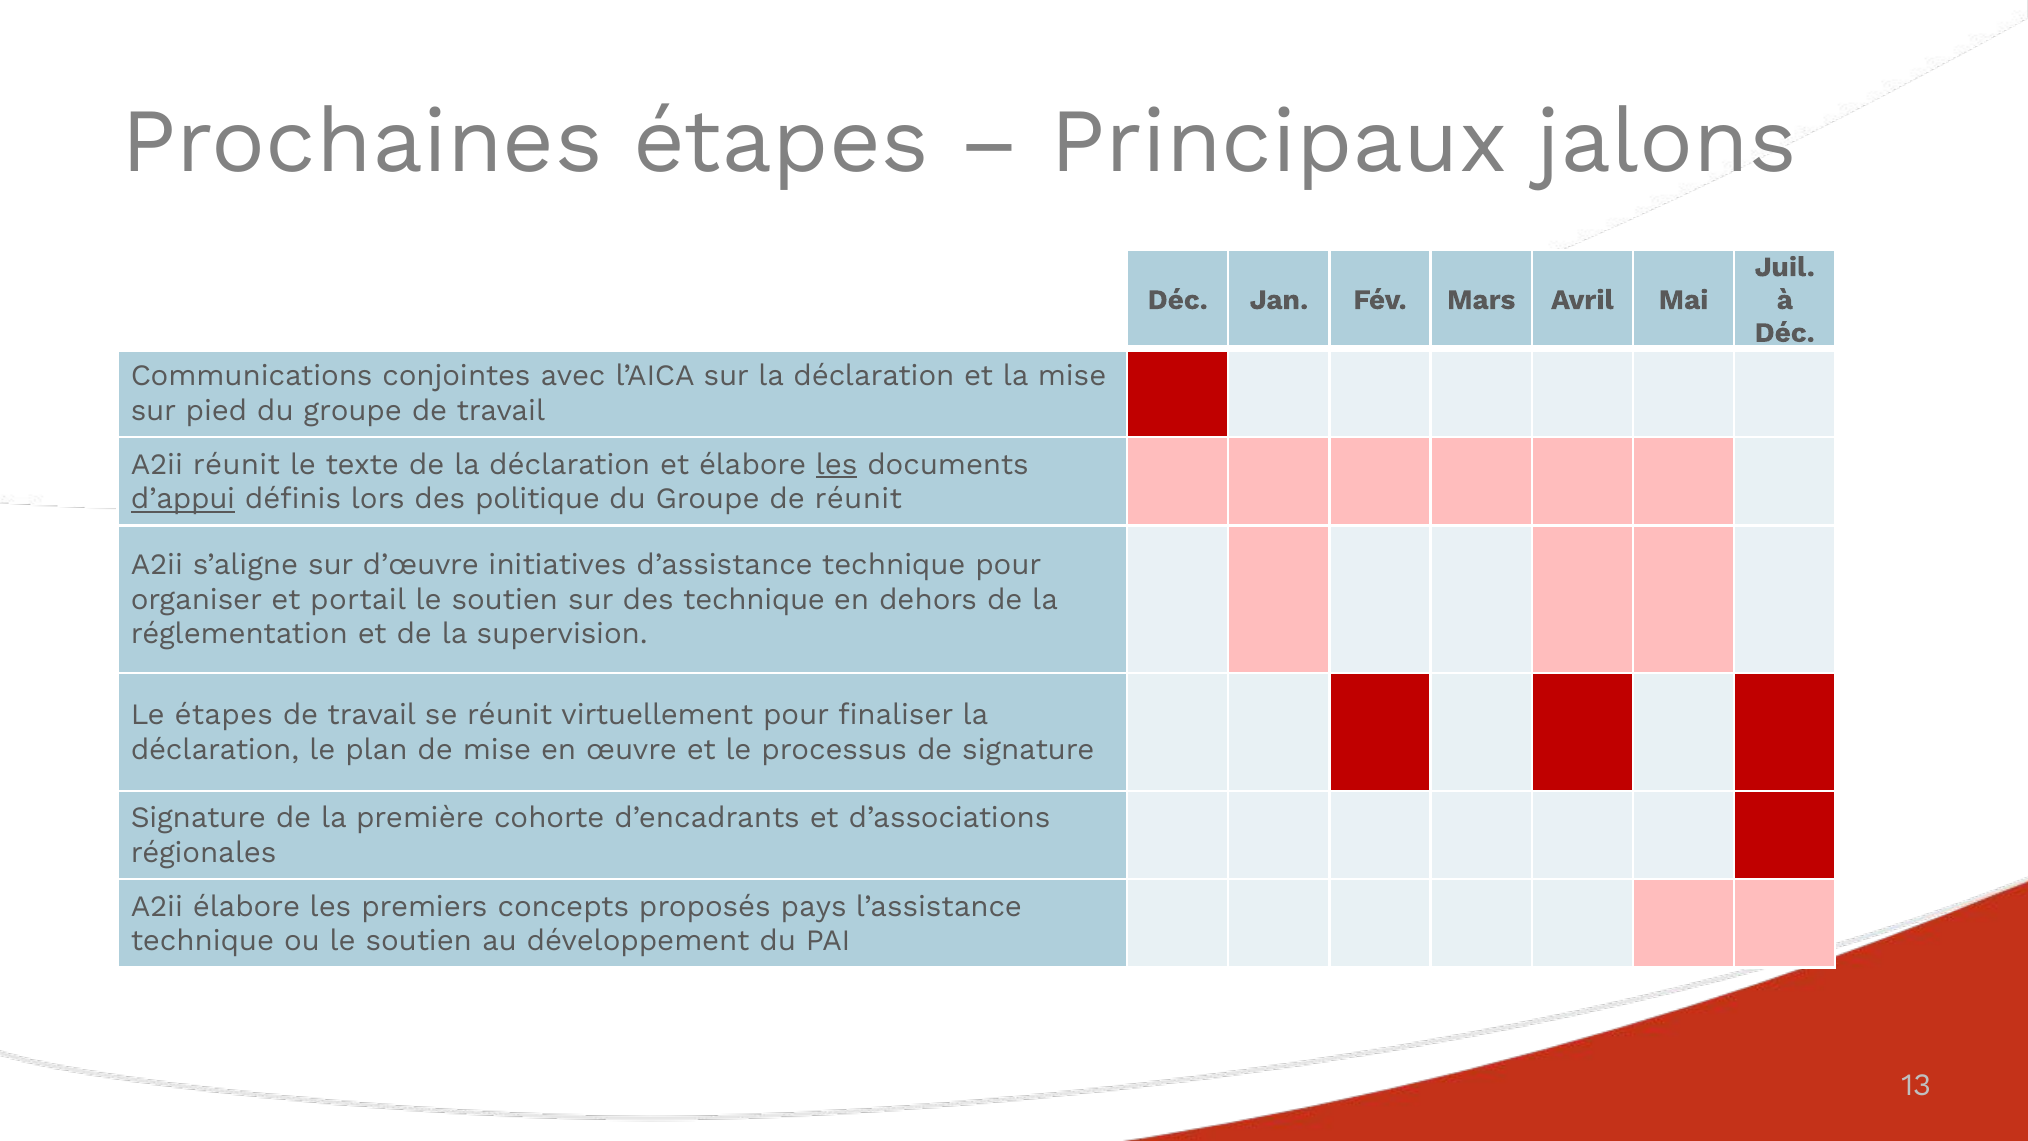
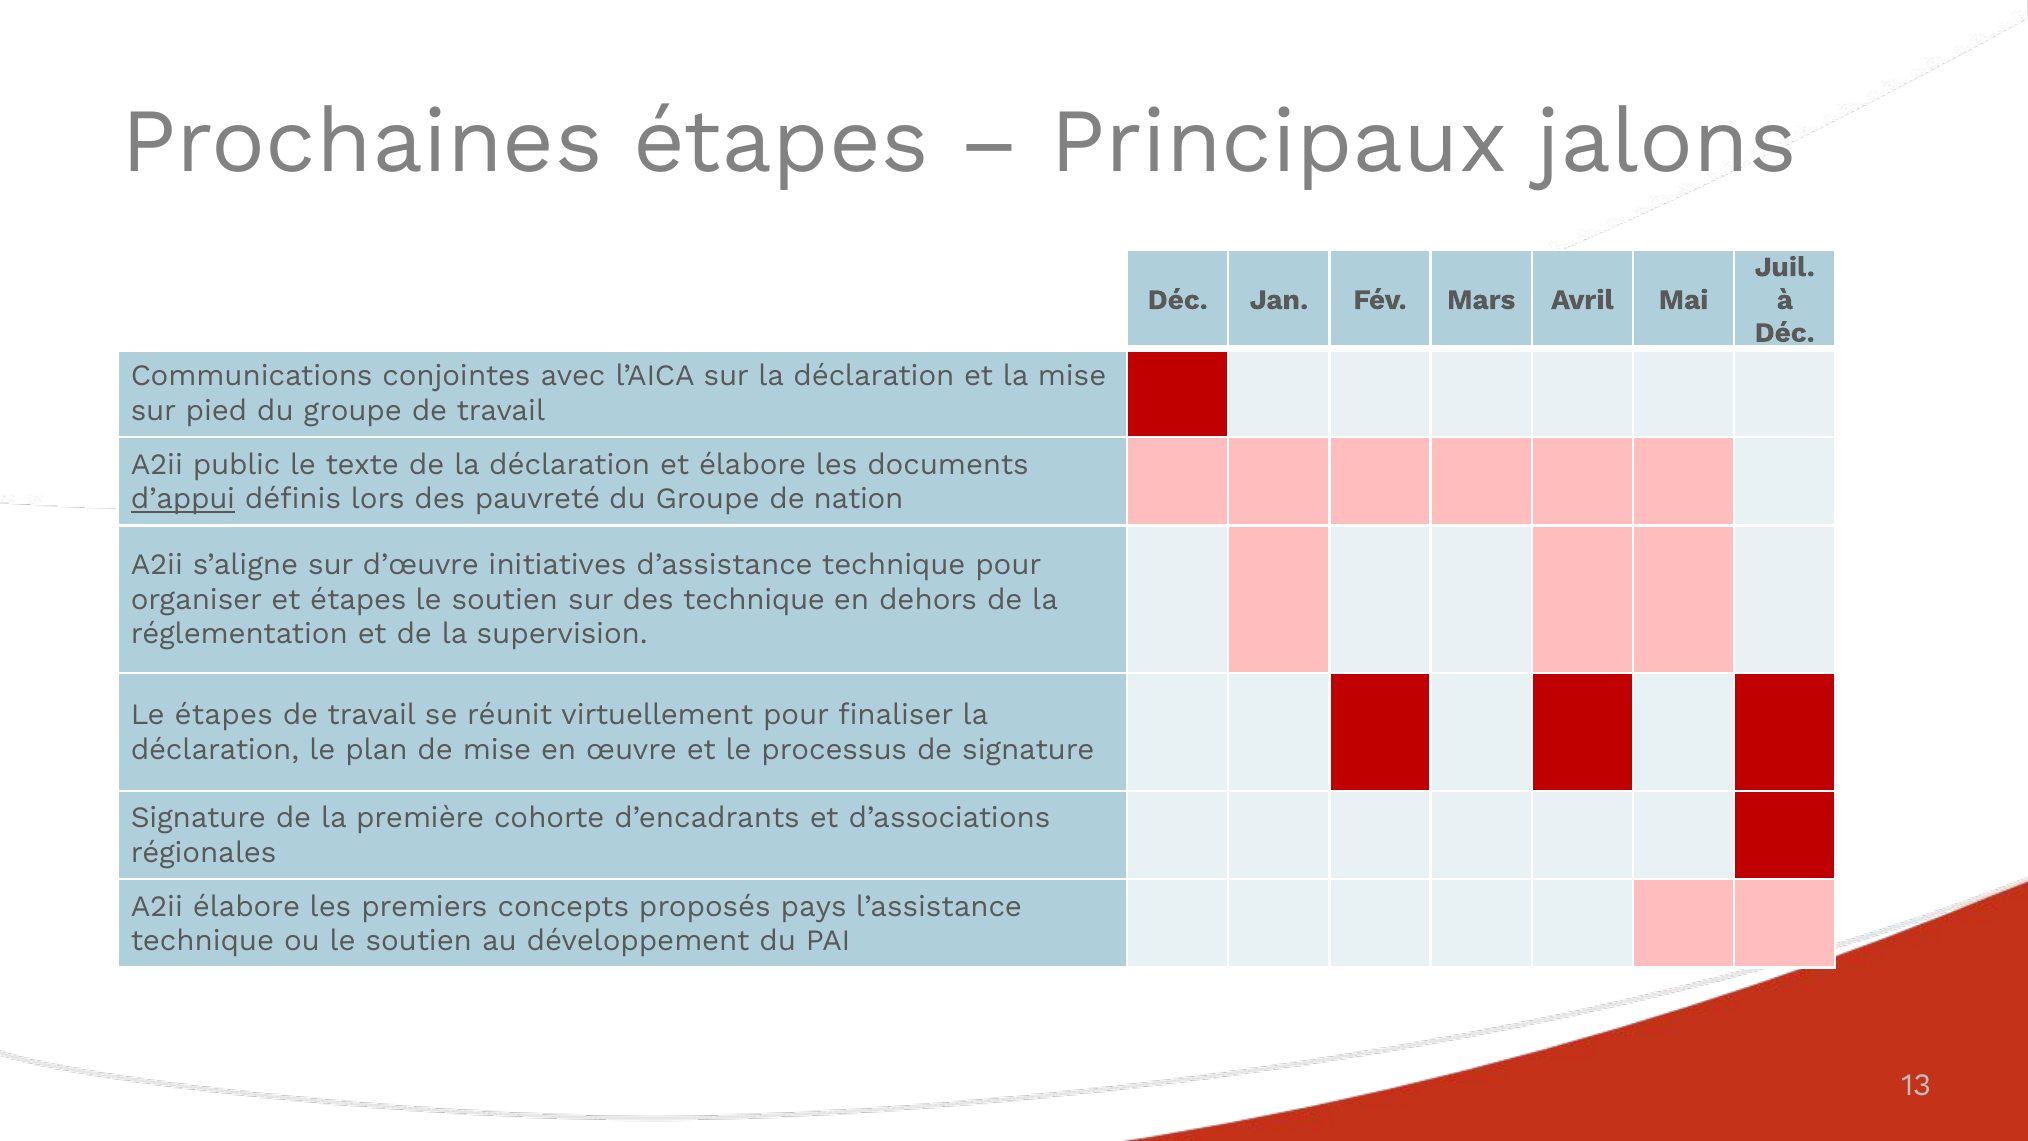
A2ii réunit: réunit -> public (237, 464)
les underline: present -> none (837, 464)
politique: politique -> pauvreté (537, 499)
de réunit: réunit -> nation (859, 499)
et portail: portail -> étapes (358, 599)
